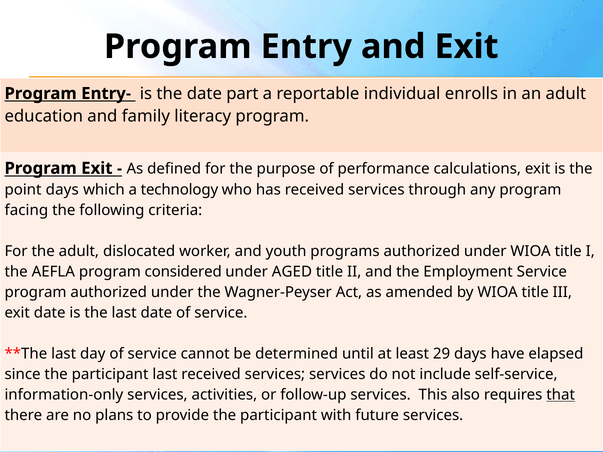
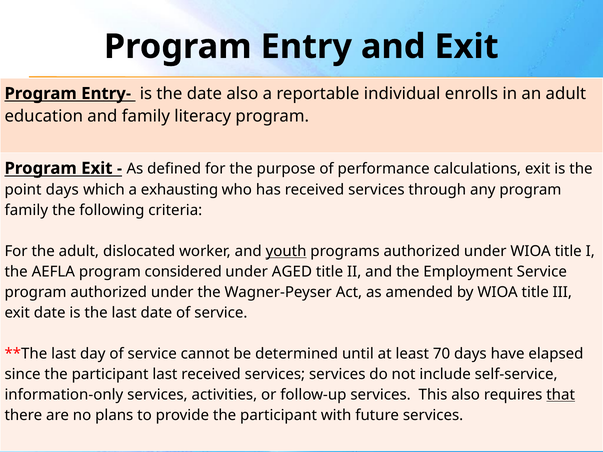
date part: part -> also (242, 94)
technology: technology -> exhausting (179, 190)
facing: facing -> family (26, 210)
youth underline: none -> present (286, 251)
29: 29 -> 70 (442, 354)
